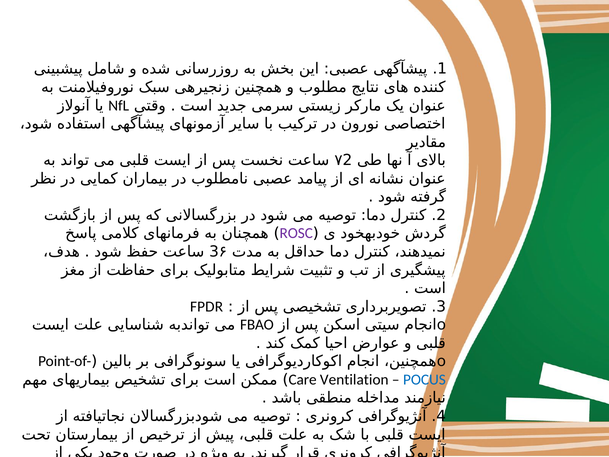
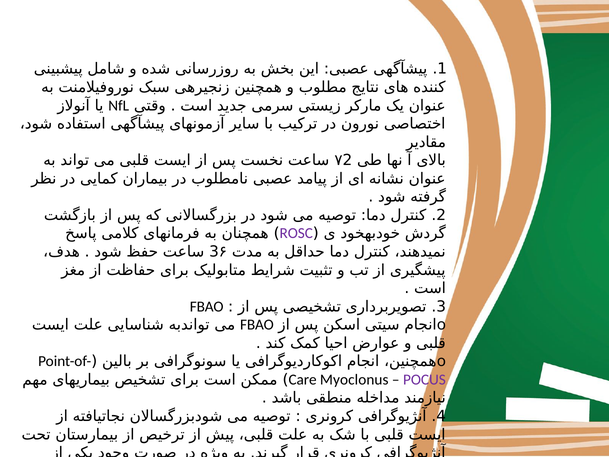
FPDR: FPDR -> FBAO (207, 306)
Ventilation: Ventilation -> Myoclonus (354, 379)
POCUS colour: blue -> purple (424, 379)
